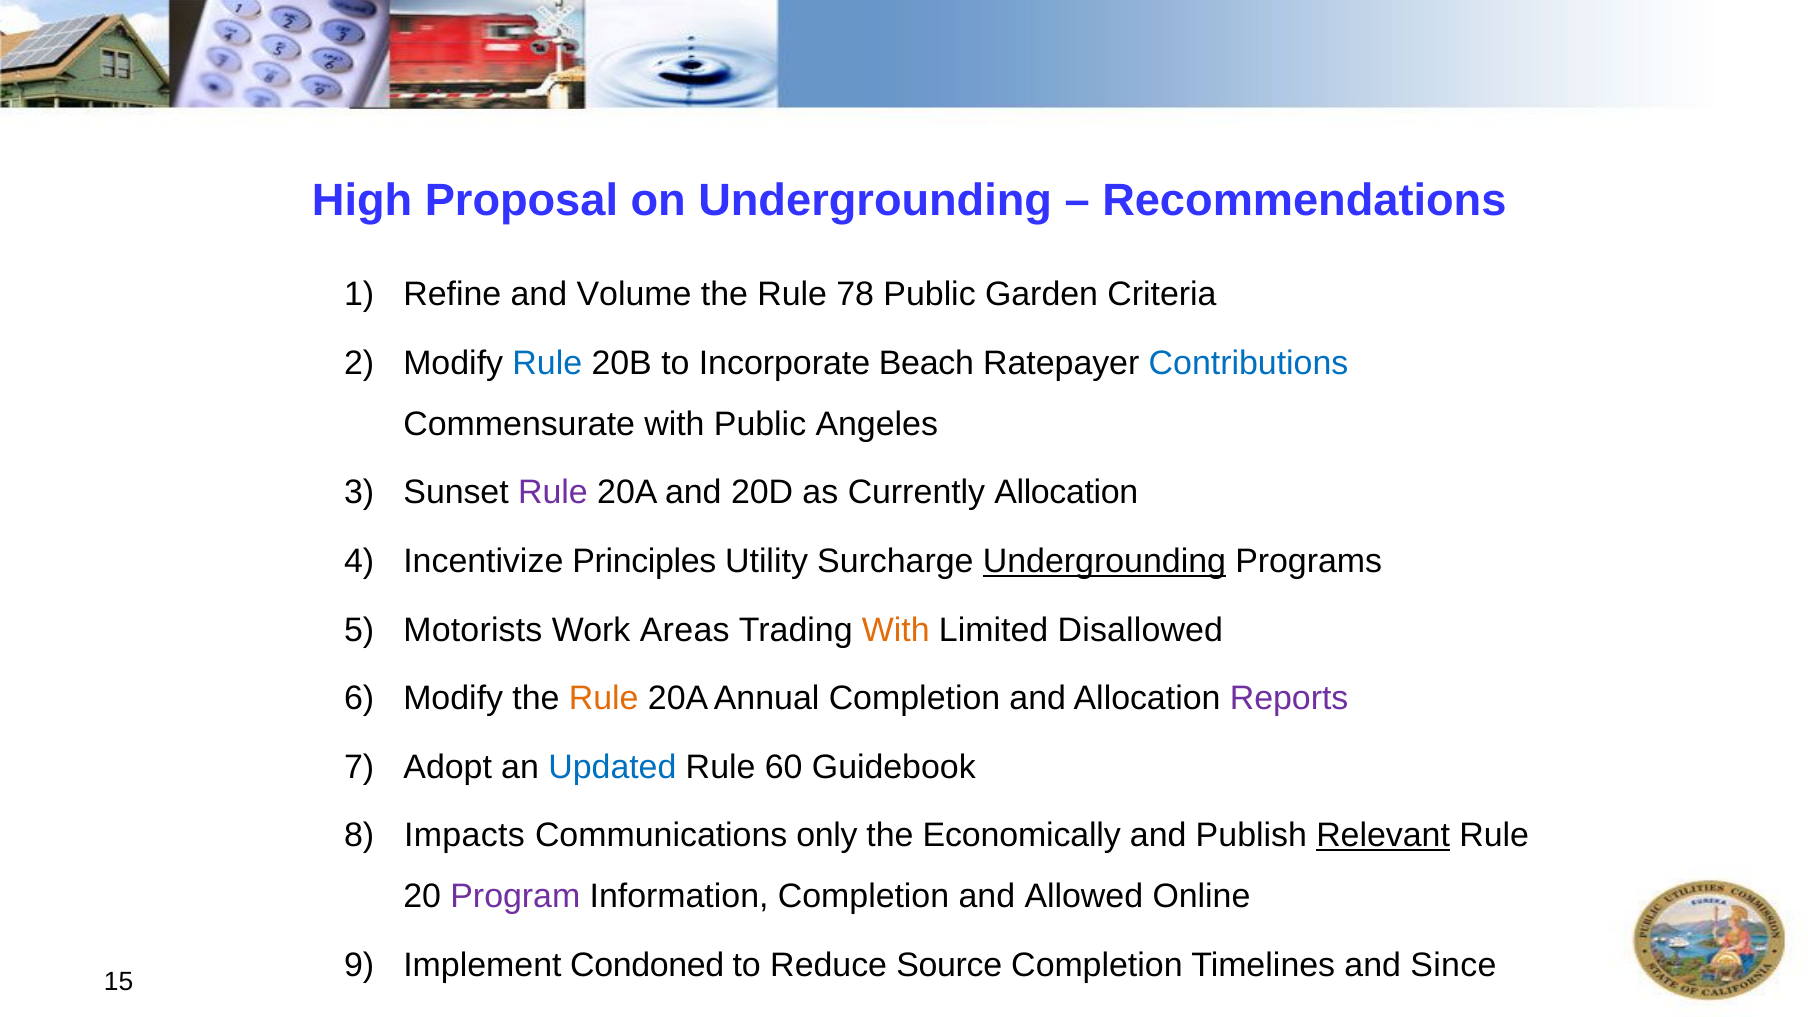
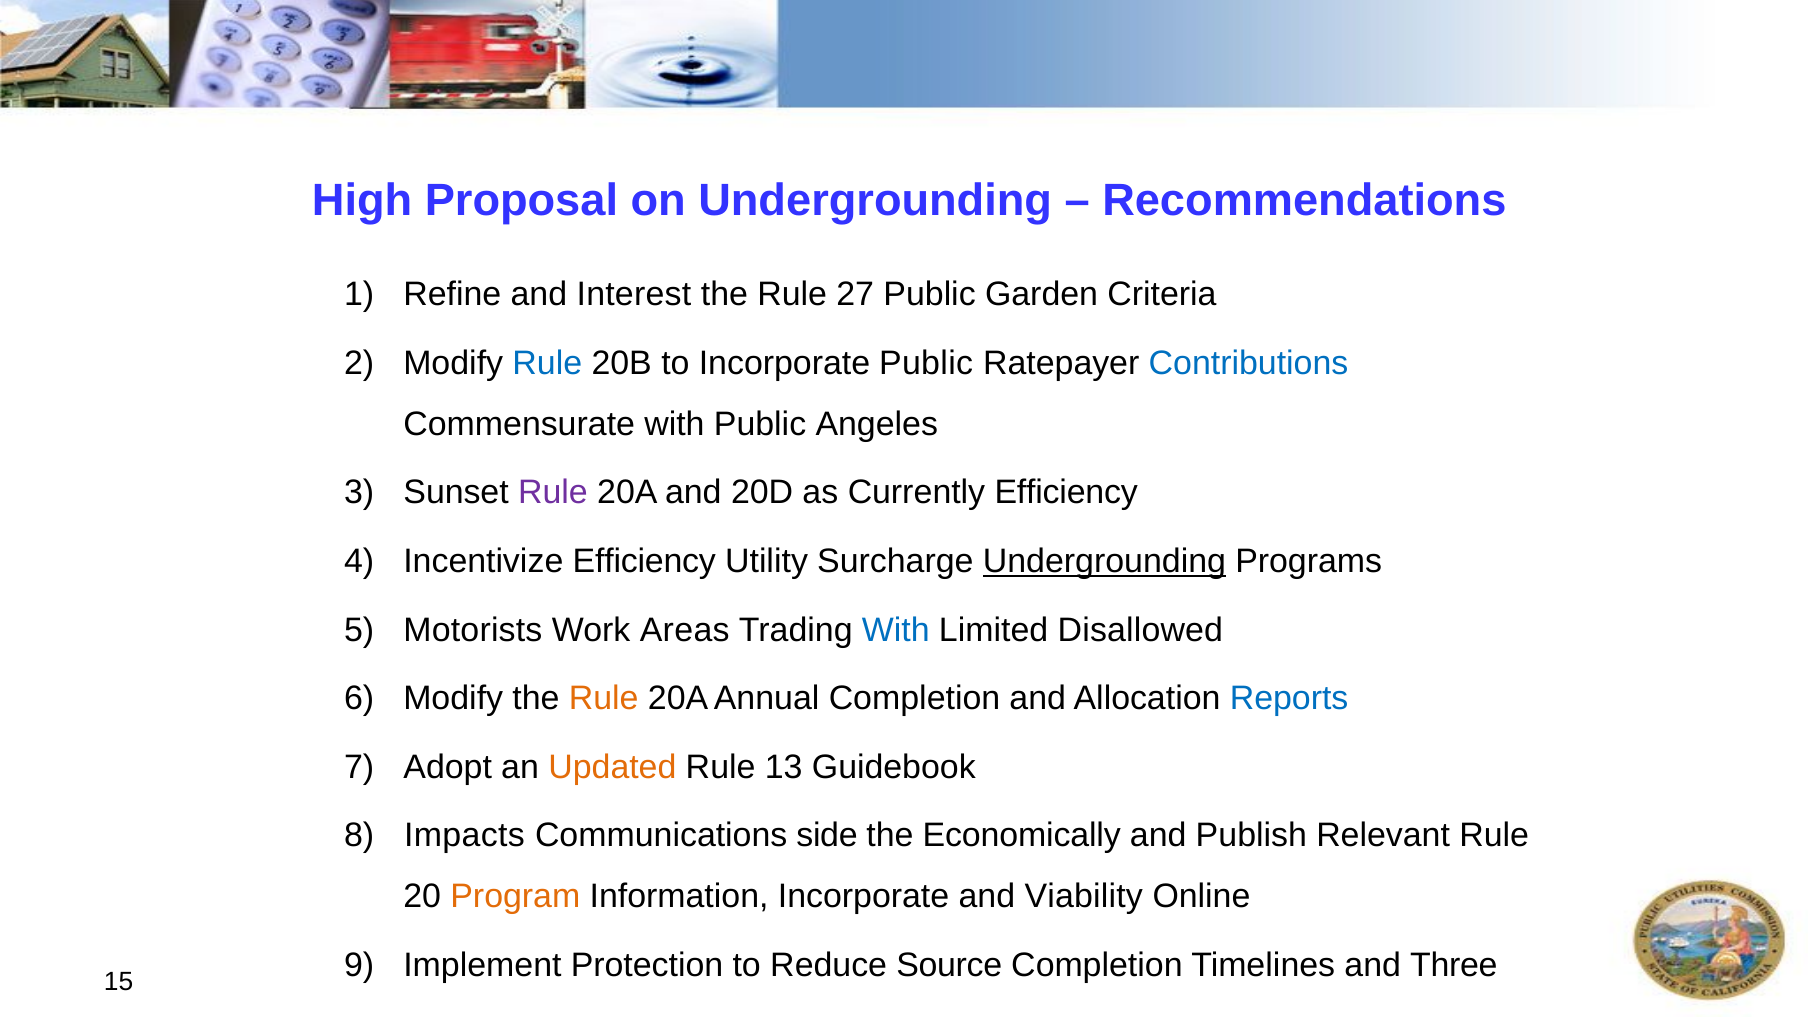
Volume: Volume -> Interest (634, 295)
78: 78 -> 27 (855, 295)
Incorporate Beach: Beach -> Public (926, 363)
Currently Allocation: Allocation -> Efficiency (1066, 493)
Incentivize Principles: Principles -> Efficiency (644, 561)
With colour: orange -> blue (896, 630)
Reports colour: purple -> blue (1289, 698)
Updated colour: blue -> orange (612, 767)
60: 60 -> 13 (784, 767)
only: only -> side (827, 835)
Relevant underline: present -> none (1383, 835)
Program colour: purple -> orange (515, 896)
Information Completion: Completion -> Incorporate (864, 896)
Allowed: Allowed -> Viability (1084, 896)
Condoned: Condoned -> Protection (647, 965)
Since: Since -> Three (1454, 965)
